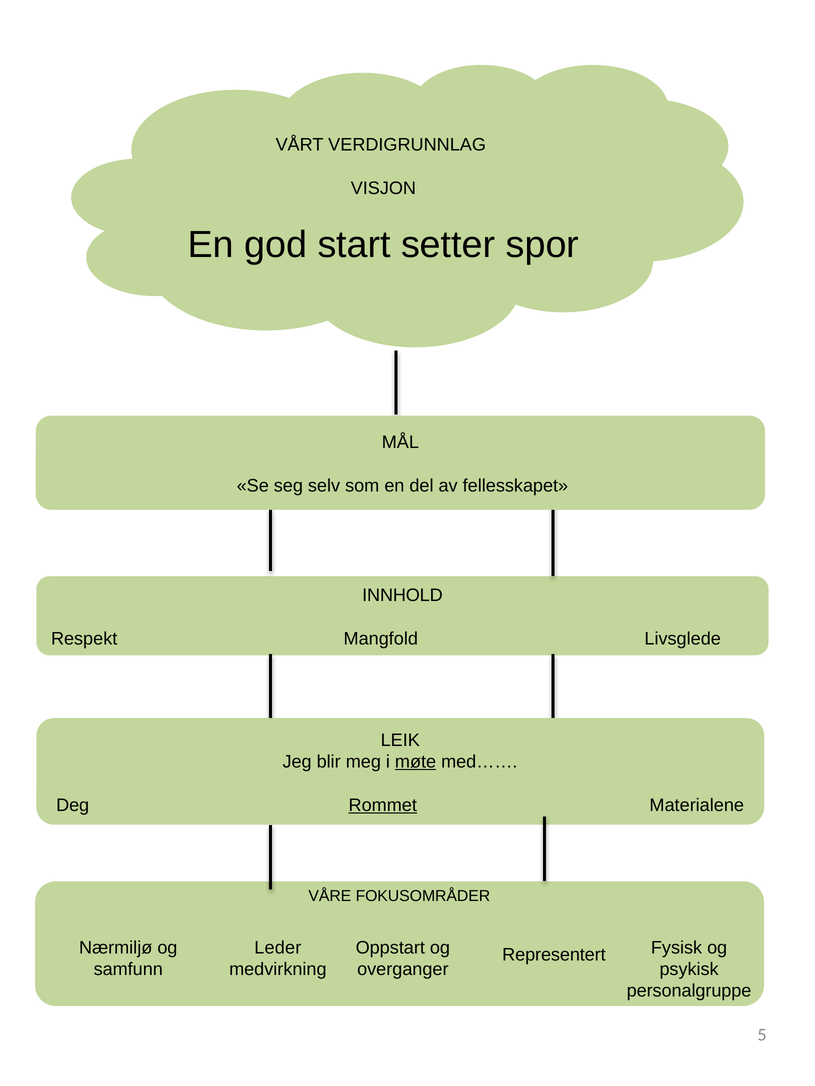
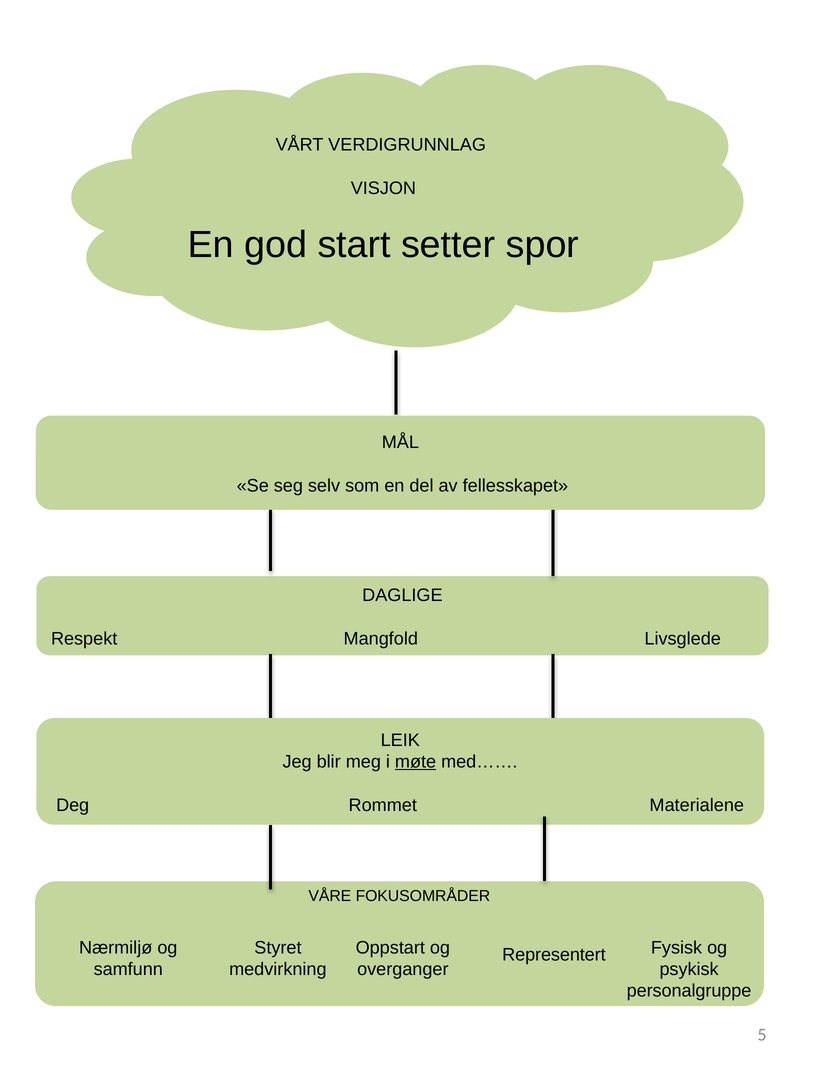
INNHOLD: INNHOLD -> DAGLIGE (402, 596)
Rommet underline: present -> none (383, 806)
Leder: Leder -> Styret (278, 948)
